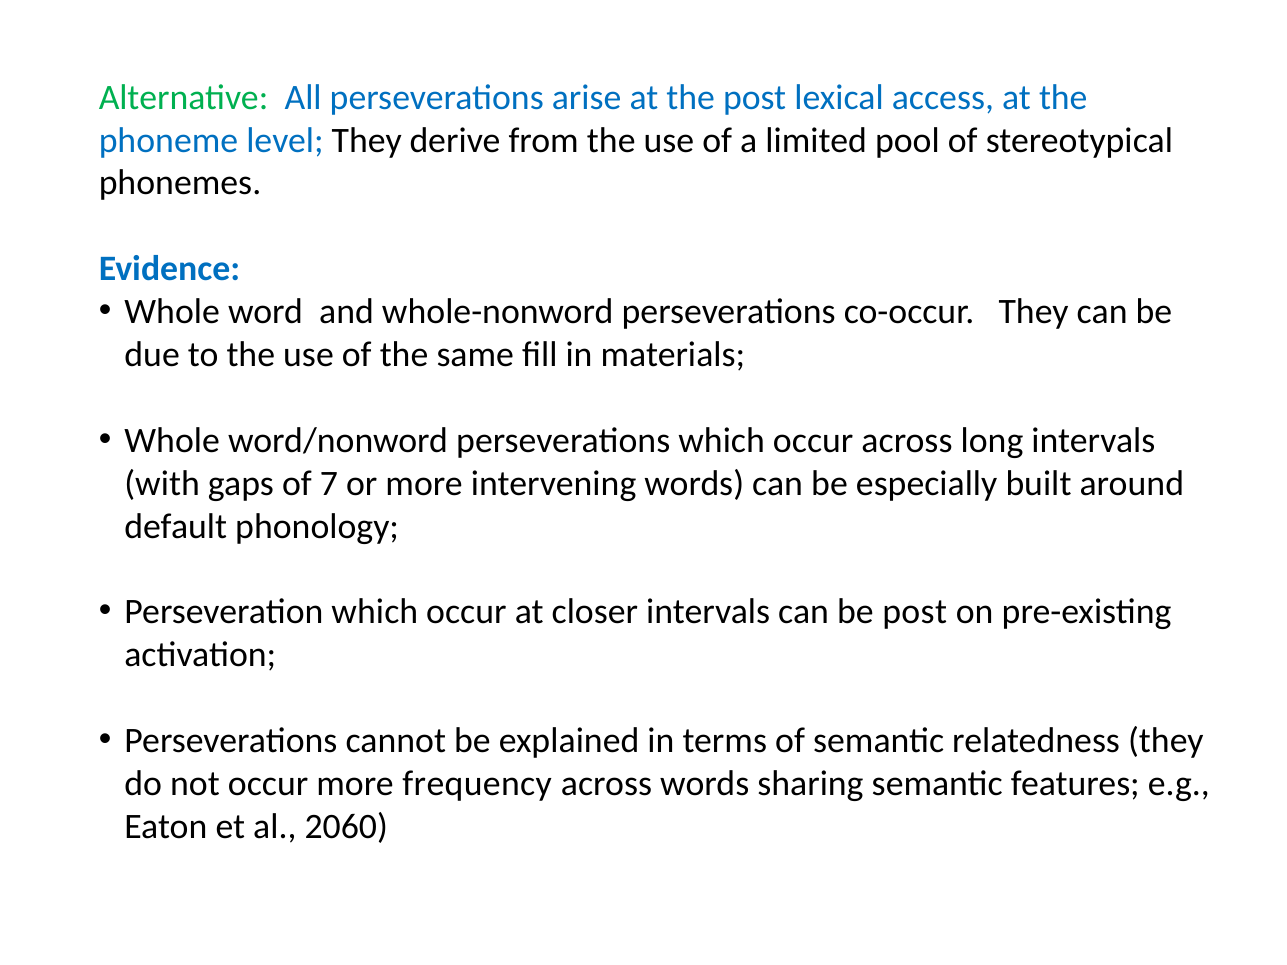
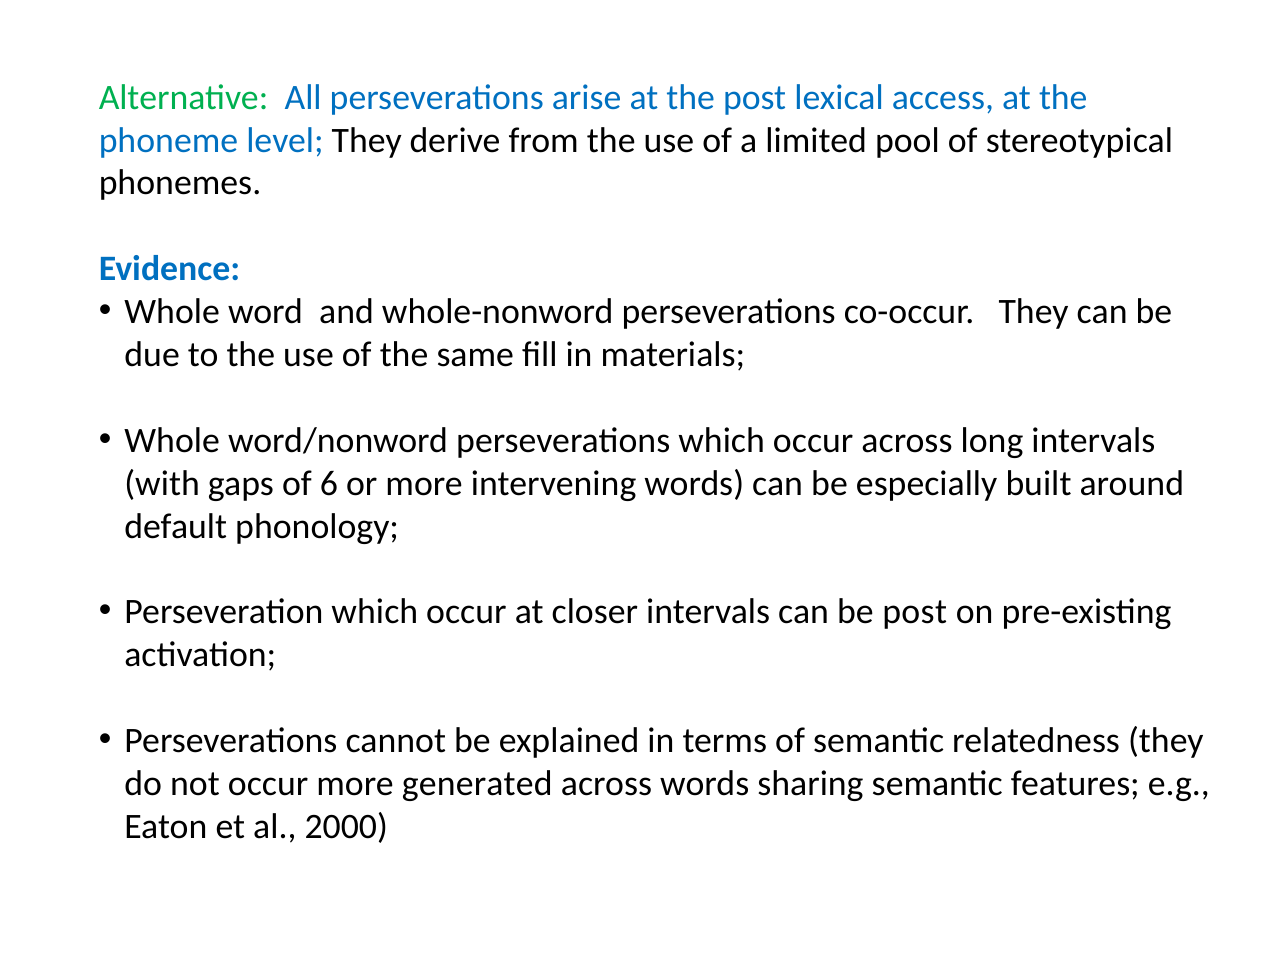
7: 7 -> 6 (329, 484)
frequency: frequency -> generated (477, 784)
2060: 2060 -> 2000 (346, 827)
